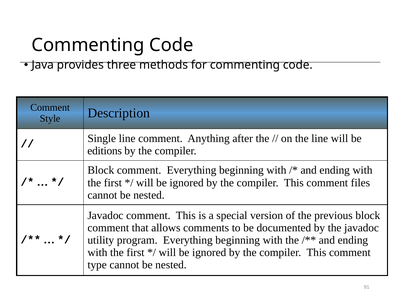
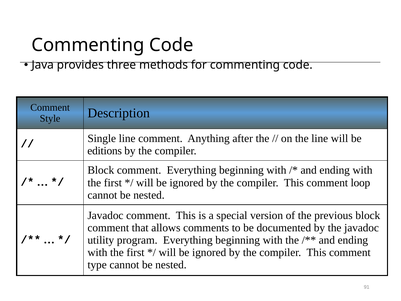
files: files -> loop (360, 183)
